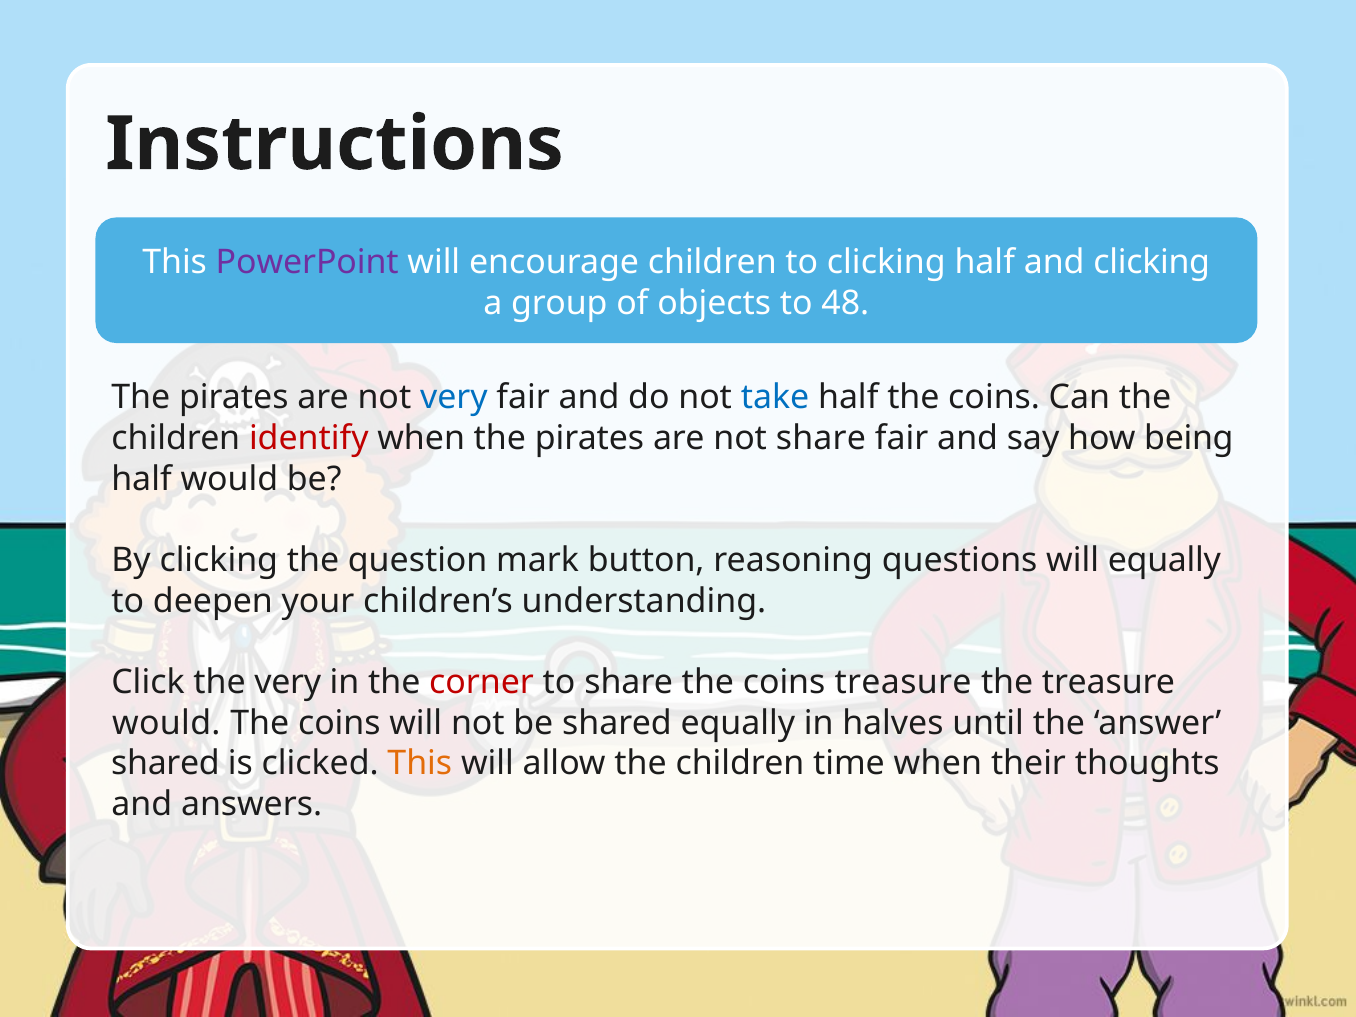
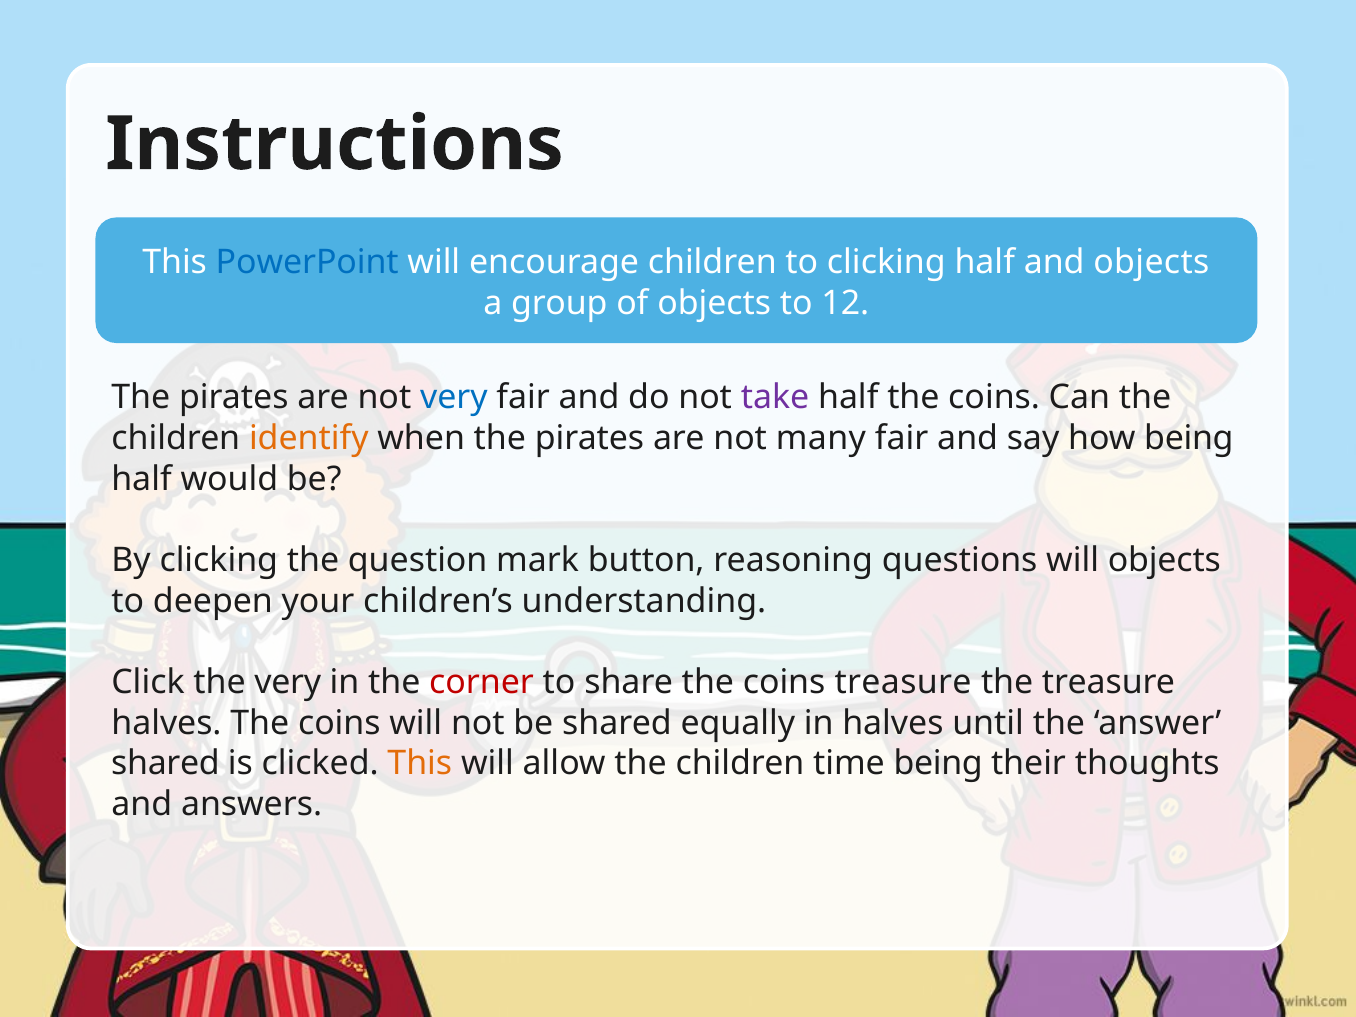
PowerPoint colour: purple -> blue (307, 262)
and clicking: clicking -> objects (1151, 262)
48: 48 -> 12 (845, 303)
take colour: blue -> purple (775, 398)
identify colour: red -> orange (309, 438)
not share: share -> many (821, 438)
will equally: equally -> objects (1164, 560)
would: would -> halves (167, 723)
time when: when -> being (938, 764)
